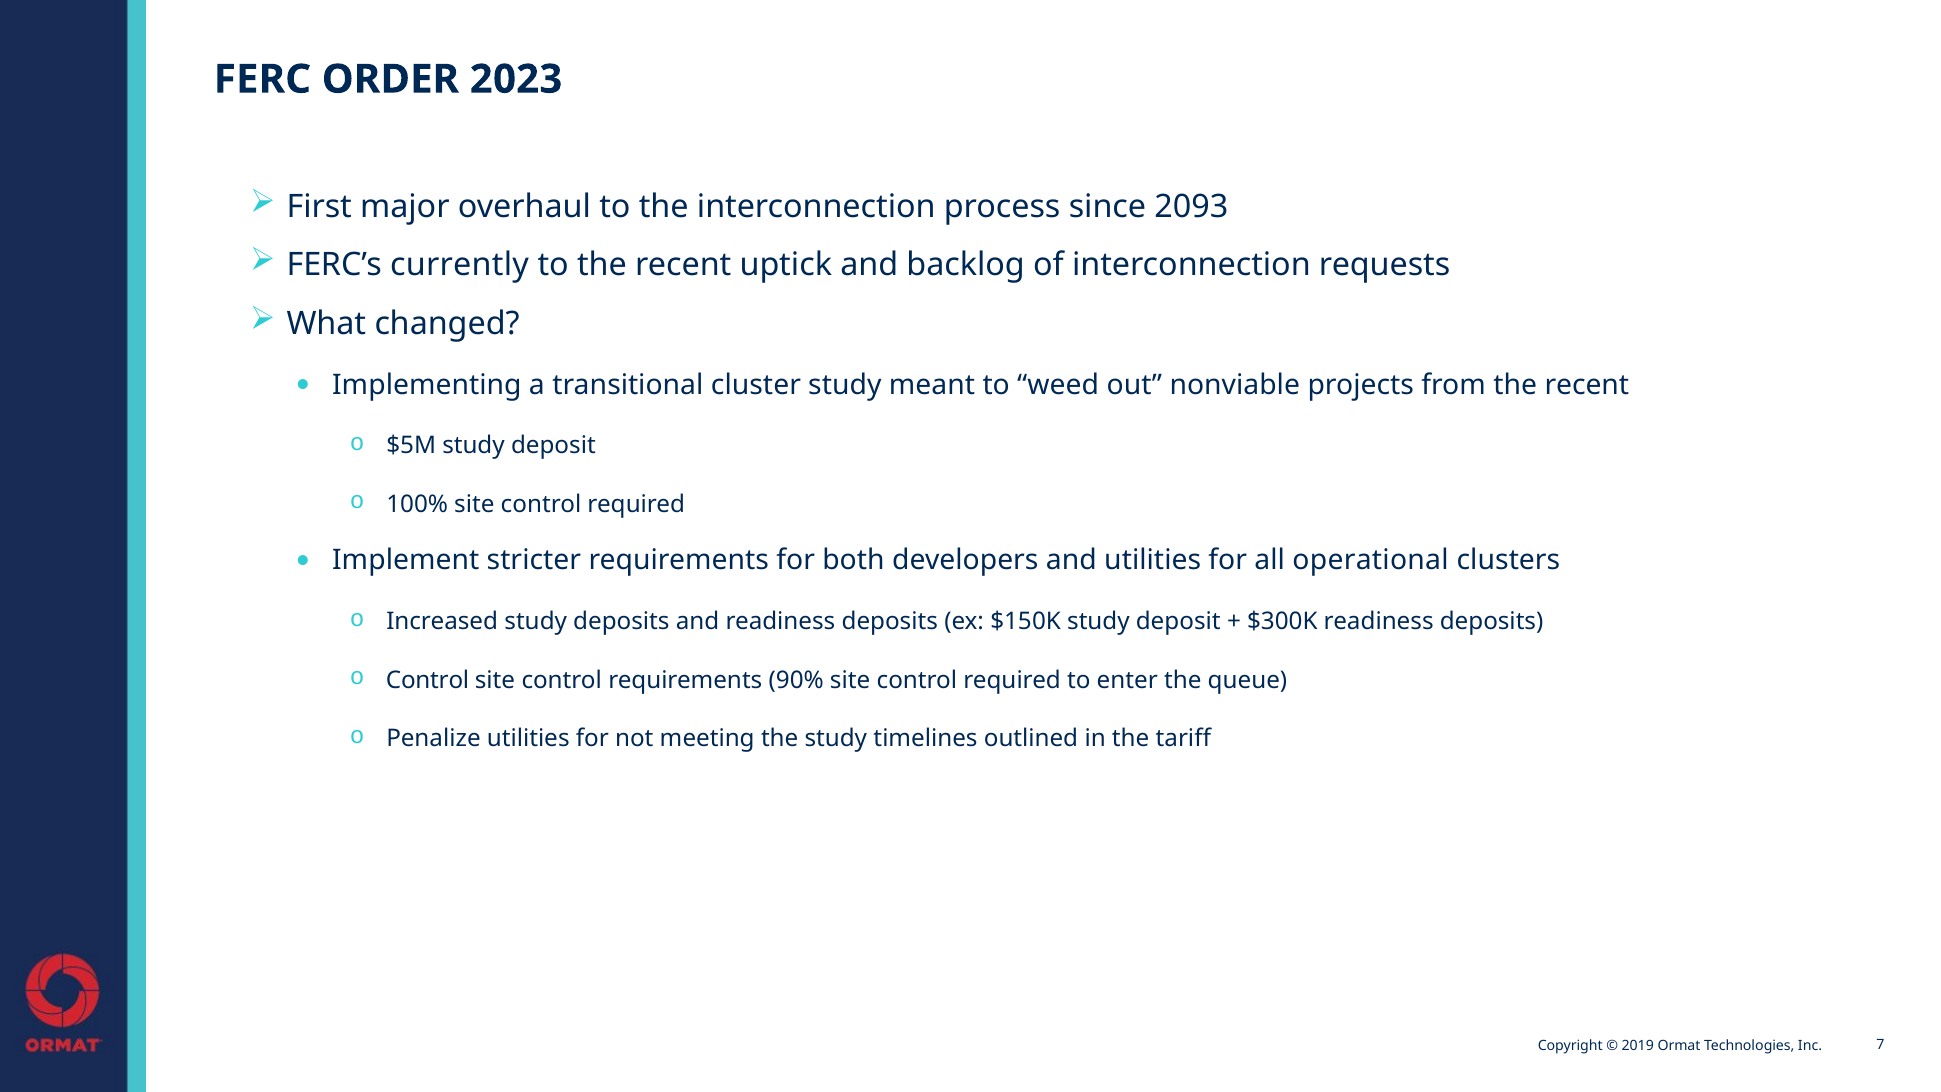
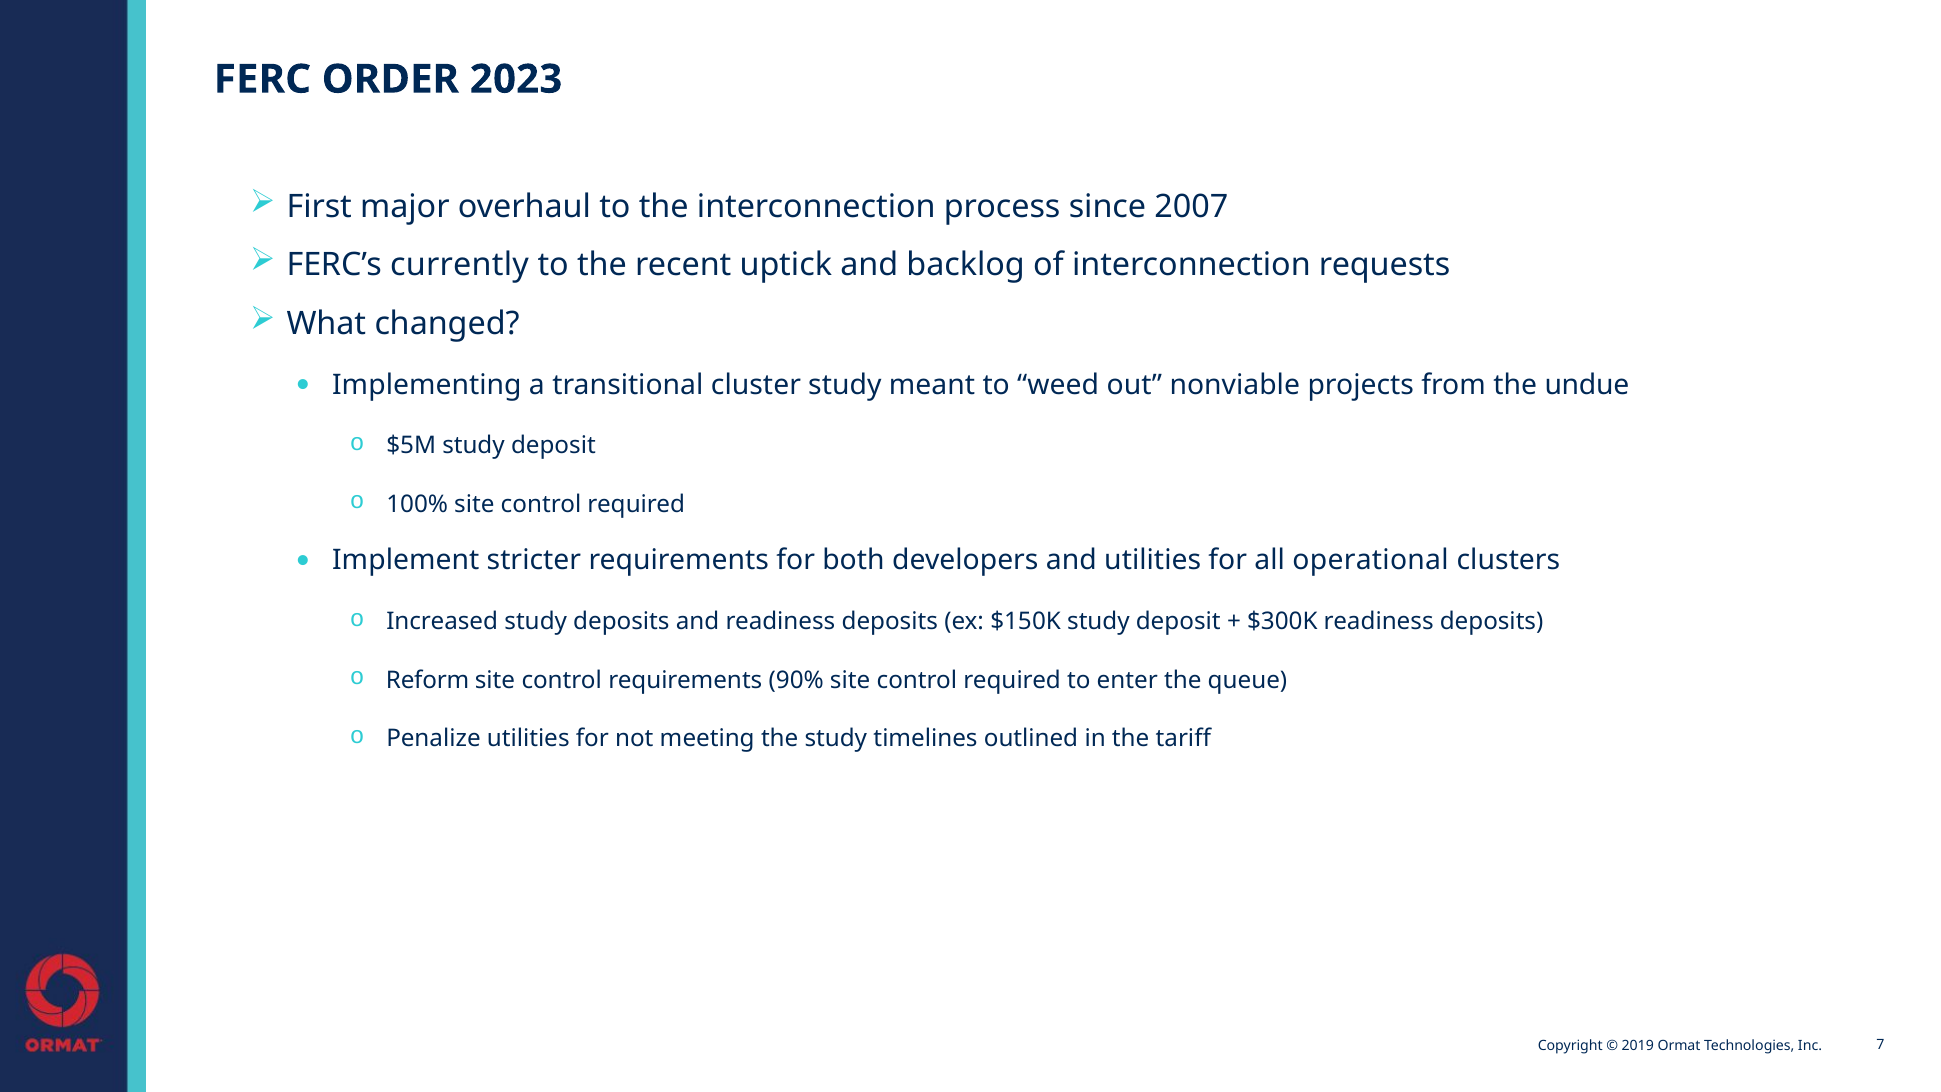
2093: 2093 -> 2007 (1191, 207)
from the recent: recent -> undue (1587, 385)
Control: Control -> Reform (428, 680)
